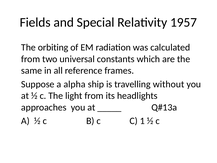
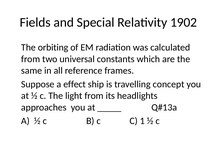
1957: 1957 -> 1902 (184, 22)
alpha: alpha -> effect (75, 84)
without: without -> concept (169, 84)
